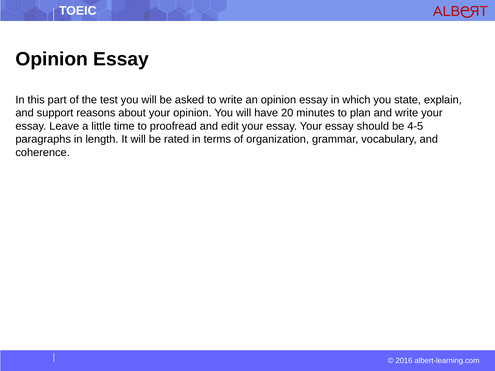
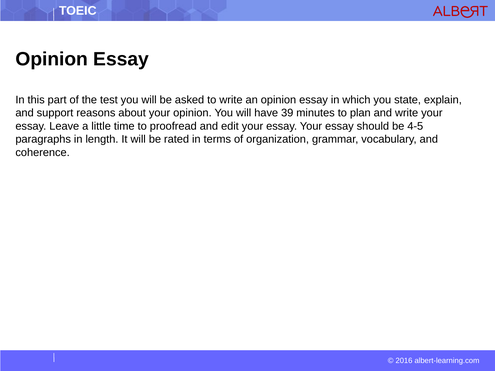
20: 20 -> 39 (287, 113)
